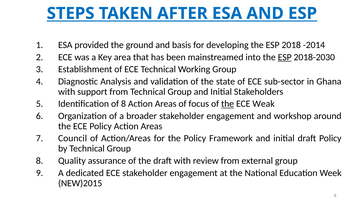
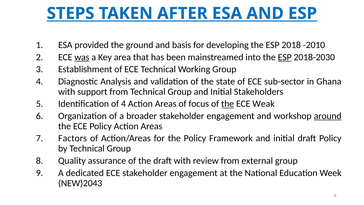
-2014: -2014 -> -2010 (314, 45)
was underline: none -> present (82, 57)
of 8: 8 -> 4 (124, 104)
around underline: none -> present (328, 116)
Council: Council -> Factors (73, 138)
NEW)2015: NEW)2015 -> NEW)2043 (80, 183)
